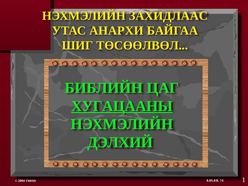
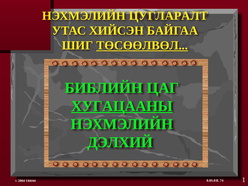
ЗАХИДЛААС: ЗАХИДЛААС -> ЦУГЛАРАЛТ (168, 16)
АНАРХИ: АНАРХИ -> ХИЙСЭН (117, 31)
ТӨСӨӨЛВӨЛ underline: none -> present (142, 45)
